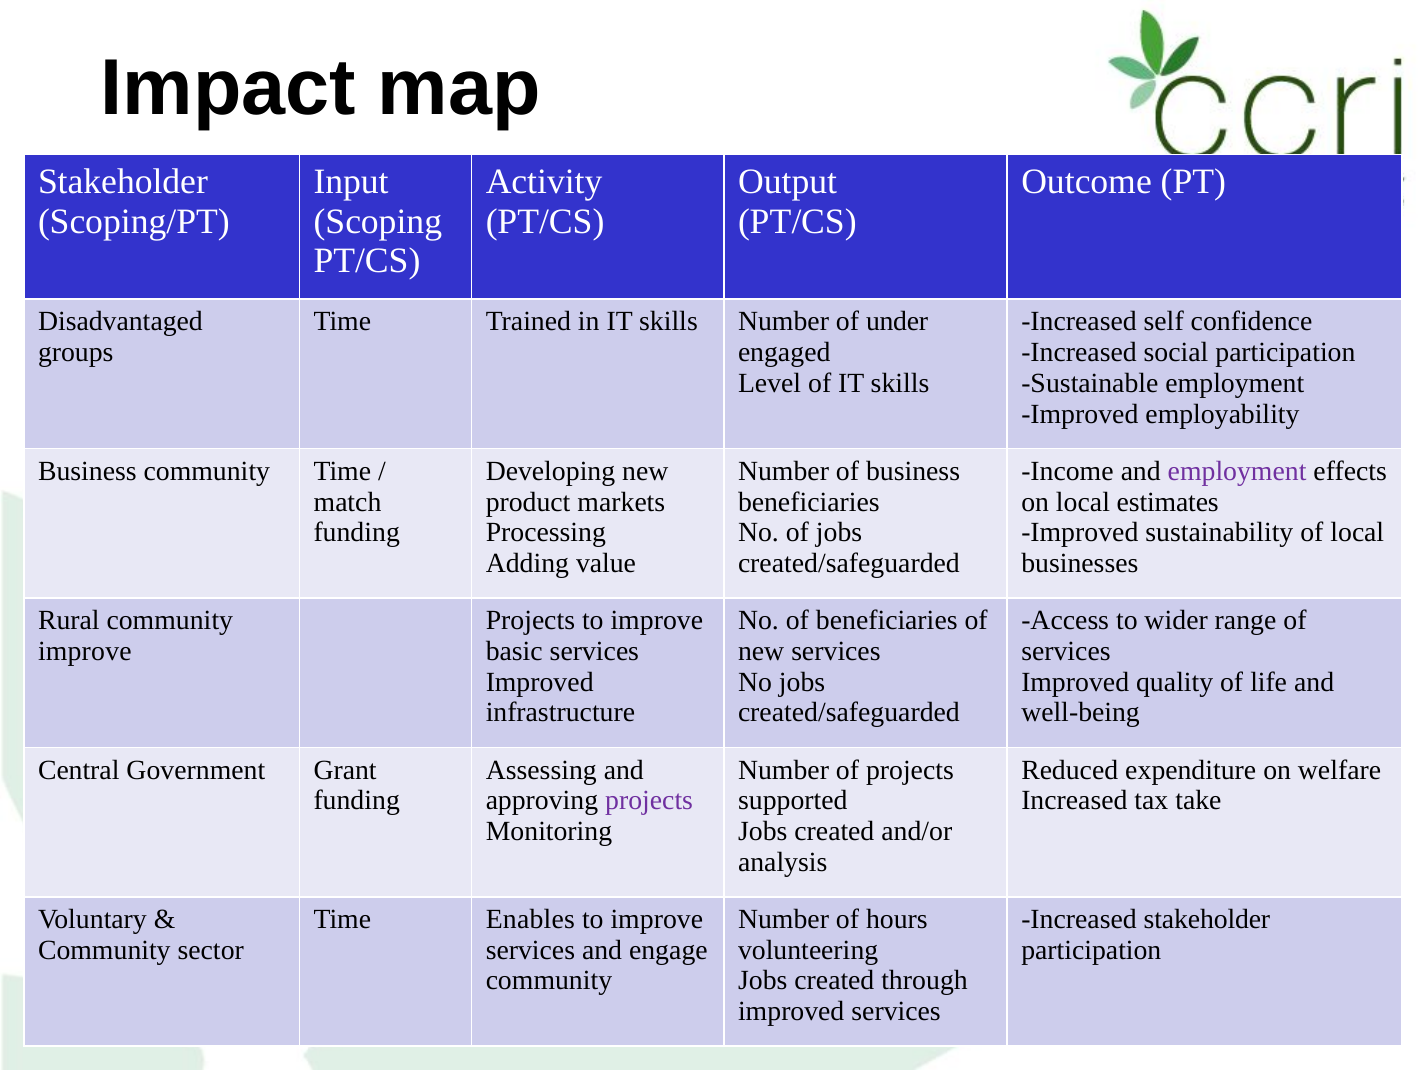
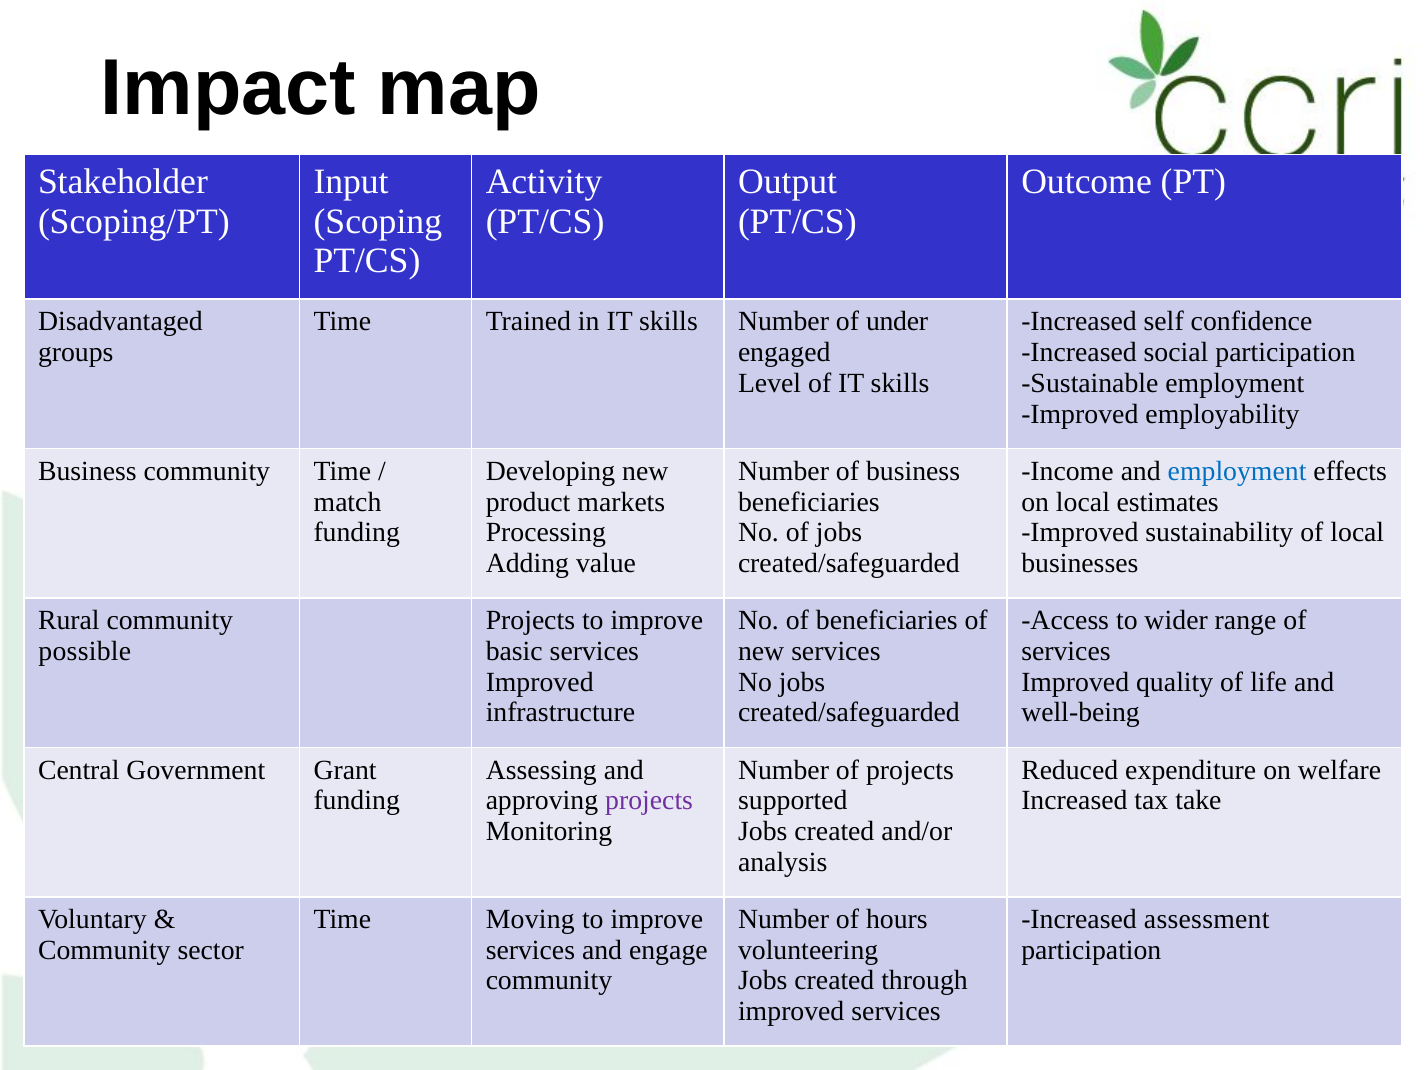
employment colour: purple -> blue (1237, 471)
improve: improve -> possible (85, 651)
Enables: Enables -> Moving (530, 919)
Increased stakeholder: stakeholder -> assessment (1207, 919)
